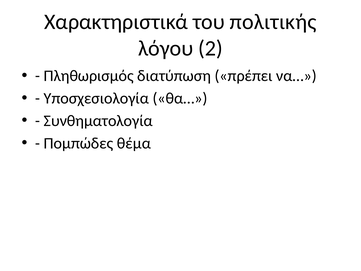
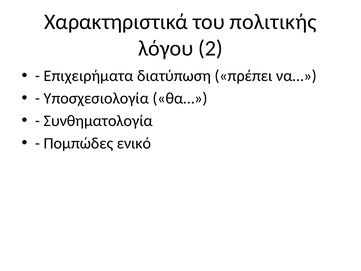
Πληθωρισμός: Πληθωρισμός -> Επιχειρήματα (89, 76)
θέμα: θέμα -> ενικό (134, 143)
